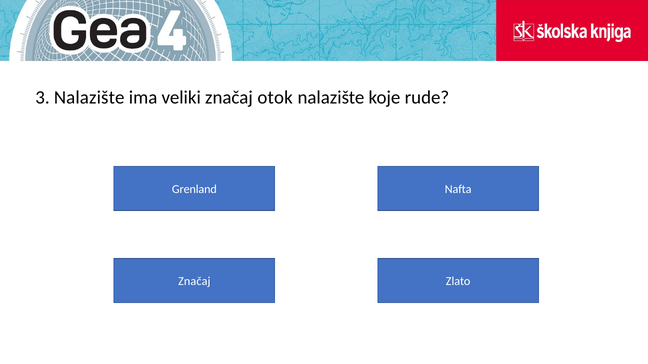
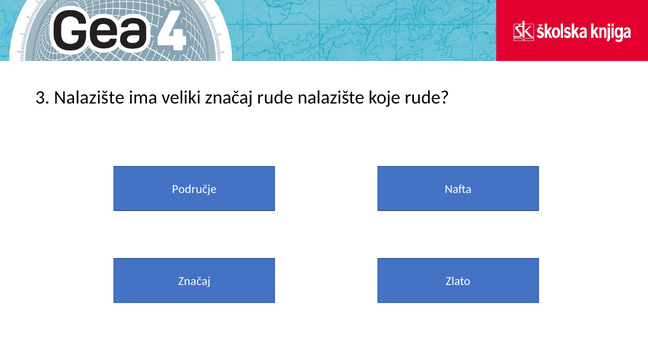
značaj otok: otok -> rude (275, 97)
Grenland: Grenland -> Područje (194, 189)
